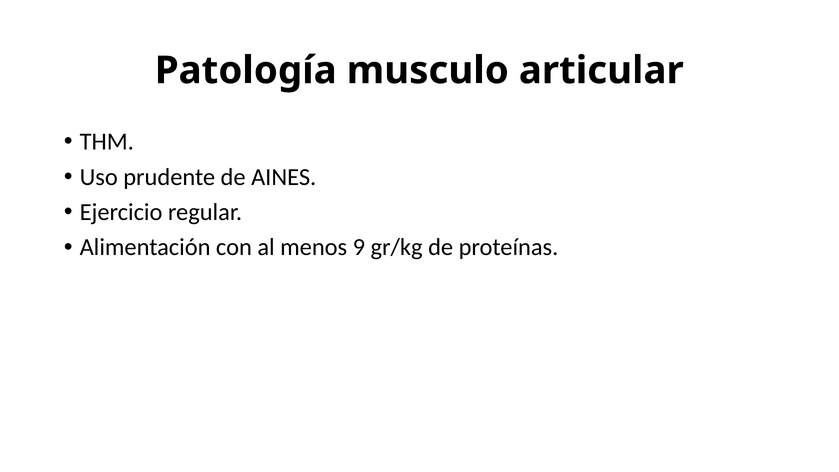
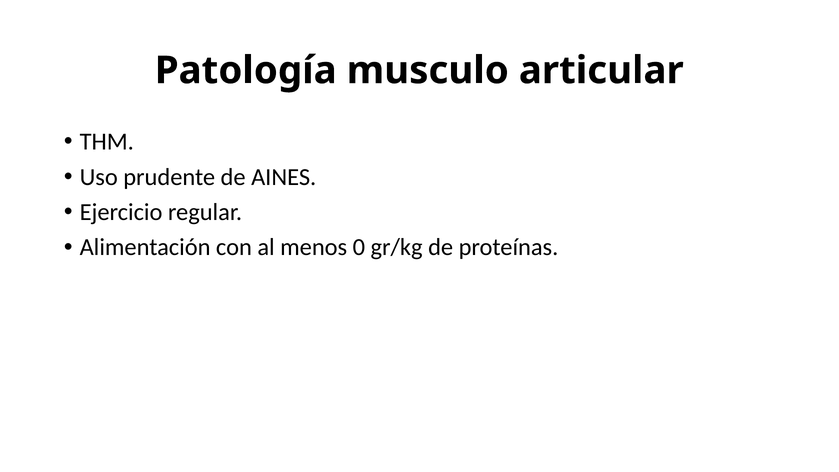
9: 9 -> 0 (359, 247)
